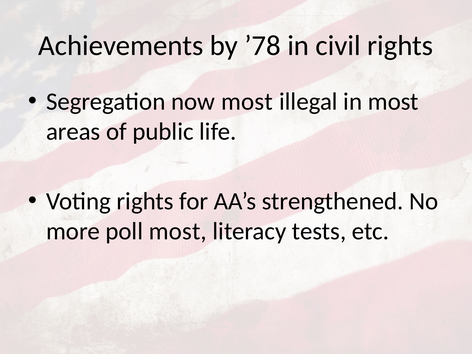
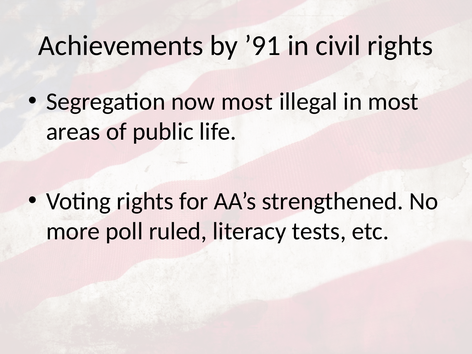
’78: ’78 -> ’91 (263, 46)
poll most: most -> ruled (178, 231)
